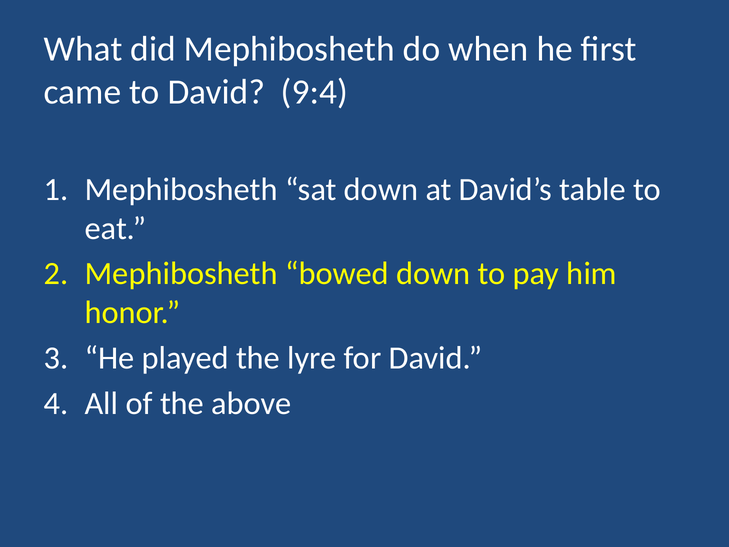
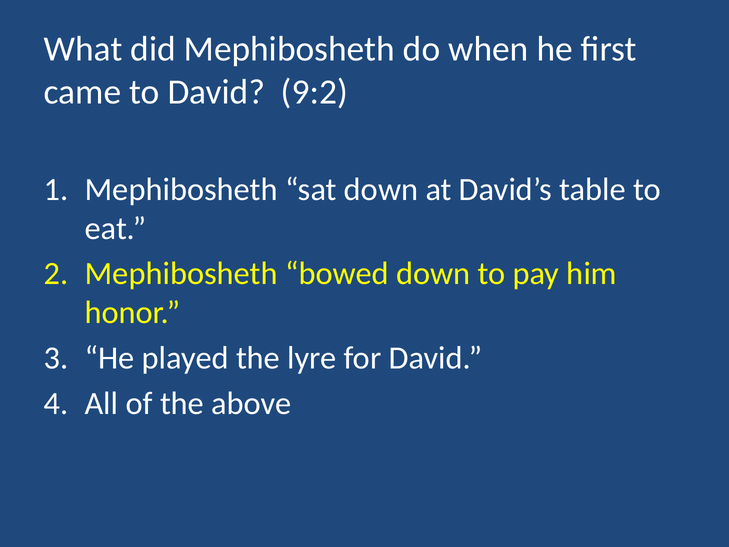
9:4: 9:4 -> 9:2 (314, 92)
